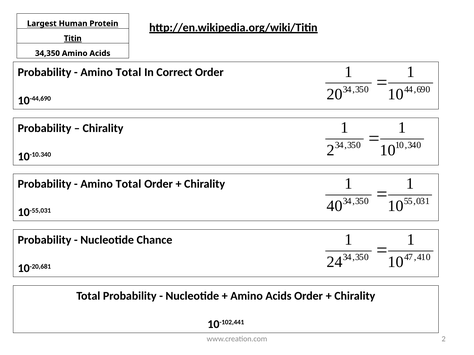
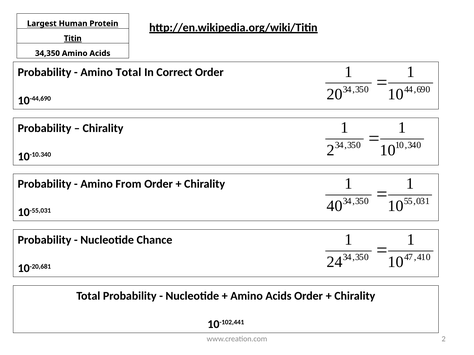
Total: Total -> From (128, 184)
